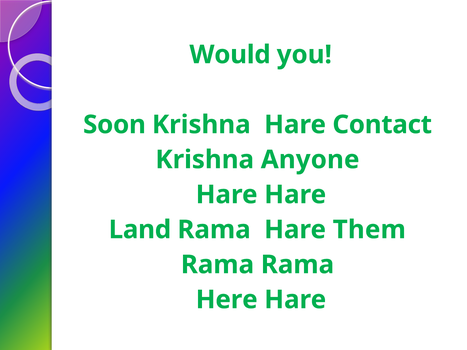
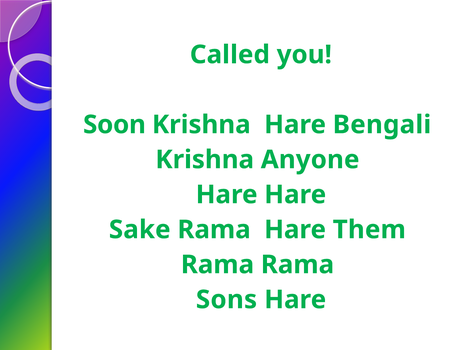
Would: Would -> Called (230, 55)
Contact: Contact -> Bengali (382, 125)
Land: Land -> Sake (140, 230)
Here: Here -> Sons (226, 300)
